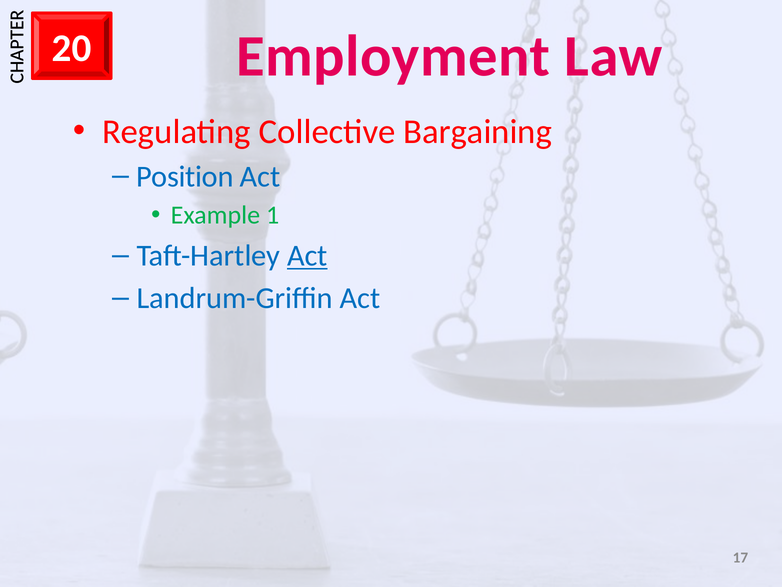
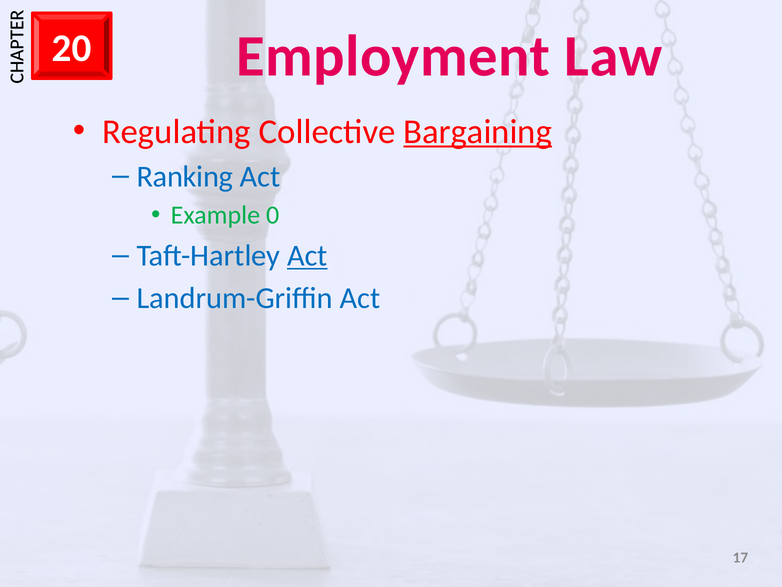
Bargaining underline: none -> present (478, 131)
Position: Position -> Ranking (185, 176)
Example 1: 1 -> 0 (273, 215)
